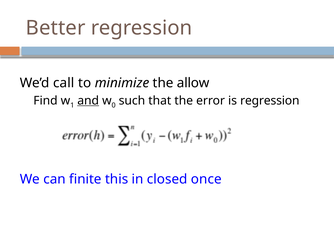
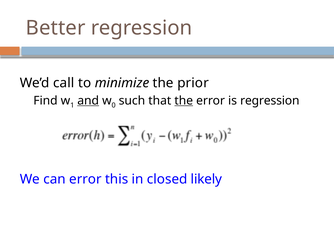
allow: allow -> prior (193, 83)
the underline: none -> present (184, 101)
can finite: finite -> error (85, 180)
once: once -> likely (206, 180)
